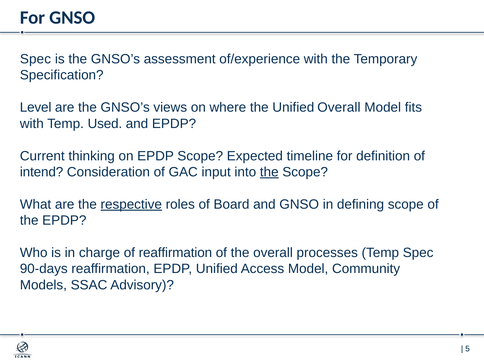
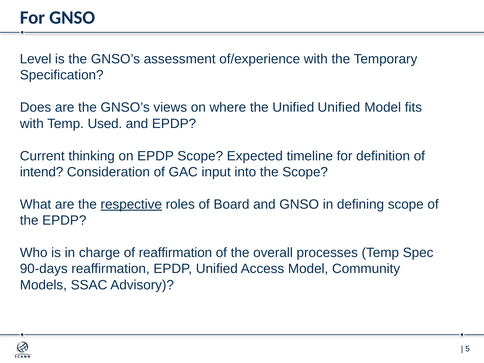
Spec: Spec -> Level (36, 59)
Level: Level -> Does (36, 107)
Unified Overall: Overall -> Unified (339, 107)
the underline: present -> none (269, 172)
